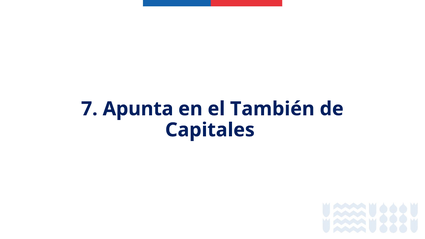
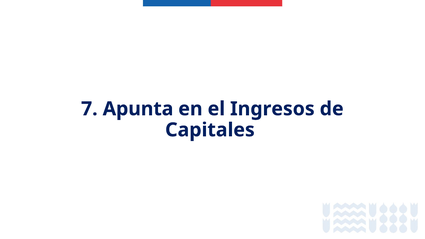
También: También -> Ingresos (272, 109)
